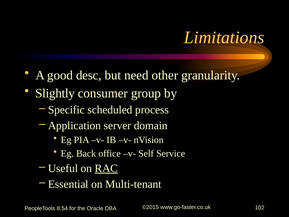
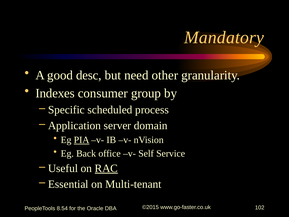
Limitations: Limitations -> Mandatory (224, 37)
Slightly: Slightly -> Indexes (55, 93)
PIA underline: none -> present (82, 140)
